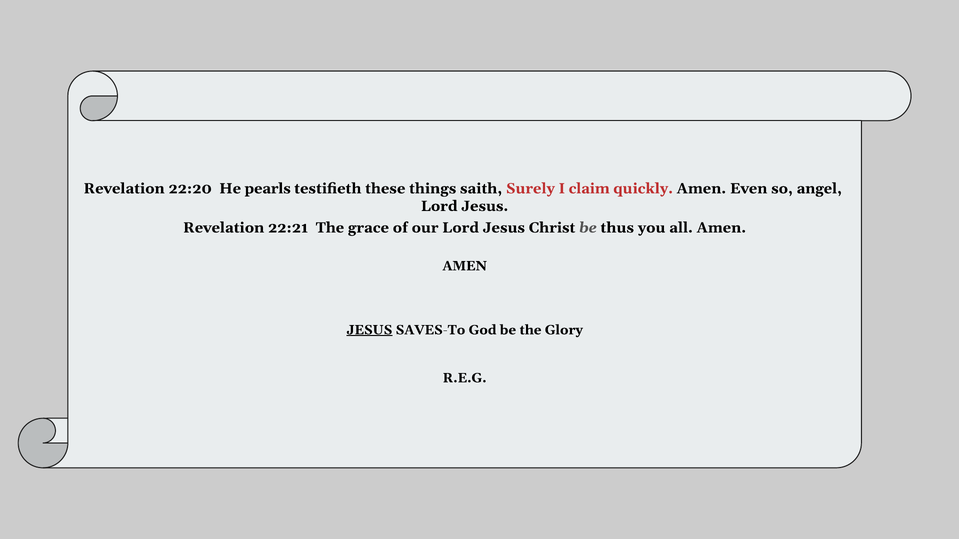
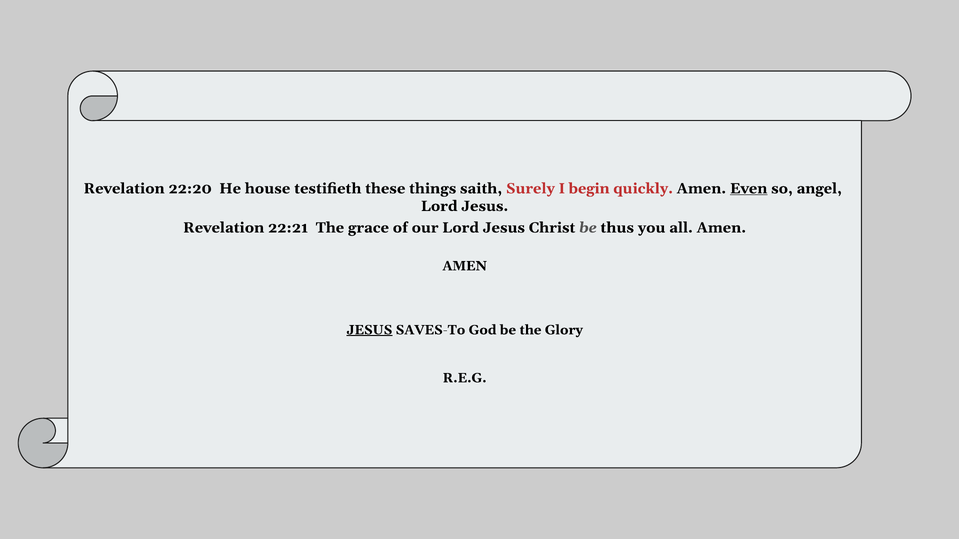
pearls: pearls -> house (268, 189)
claim: claim -> begin (589, 189)
Even underline: none -> present (749, 189)
